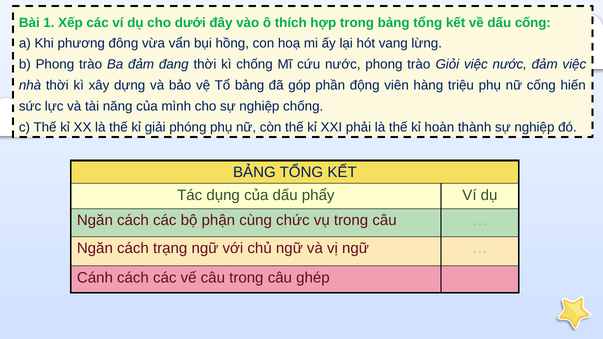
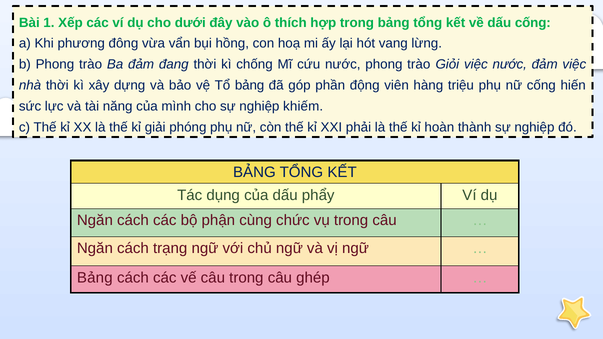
nghiệp chống: chống -> khiếm (303, 106)
Cánh: Cánh -> Bảng (95, 278)
